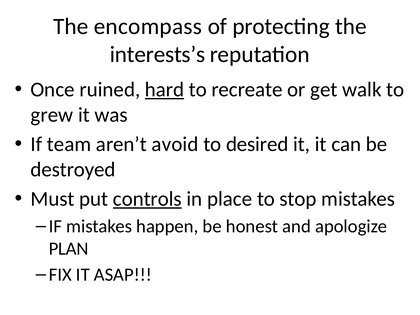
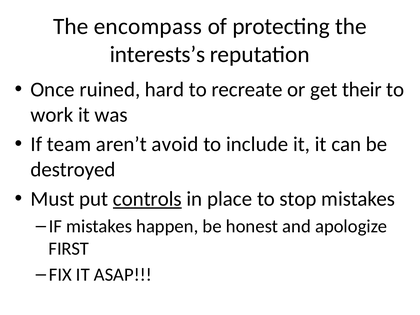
hard underline: present -> none (165, 90)
walk: walk -> their (362, 90)
grew: grew -> work (52, 115)
desired: desired -> include (257, 144)
PLAN: PLAN -> FIRST (69, 249)
